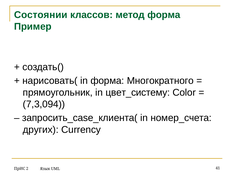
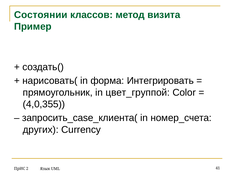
метод форма: форма -> визита (164, 15)
Многократного: Многократного -> Интегрировать (160, 81)
цвет_систему: цвет_систему -> цвет_группой (138, 92)
7,3,094: 7,3,094 -> 4,0,355 (44, 104)
